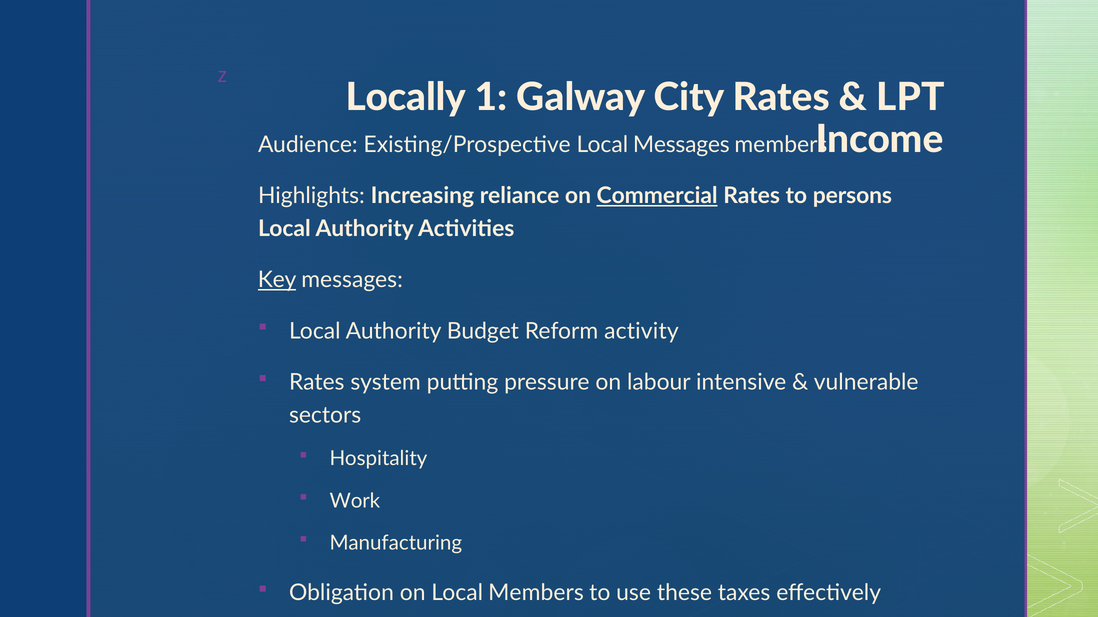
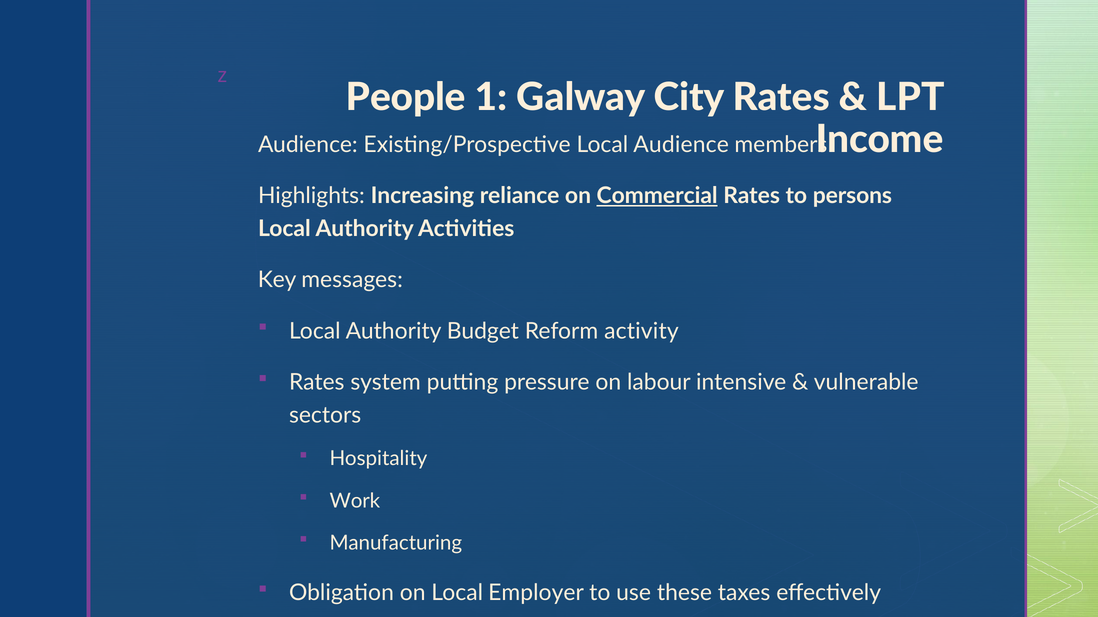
Locally: Locally -> People (406, 98)
Local Messages: Messages -> Audience (681, 145)
Key underline: present -> none (277, 280)
Local Members: Members -> Employer (536, 594)
